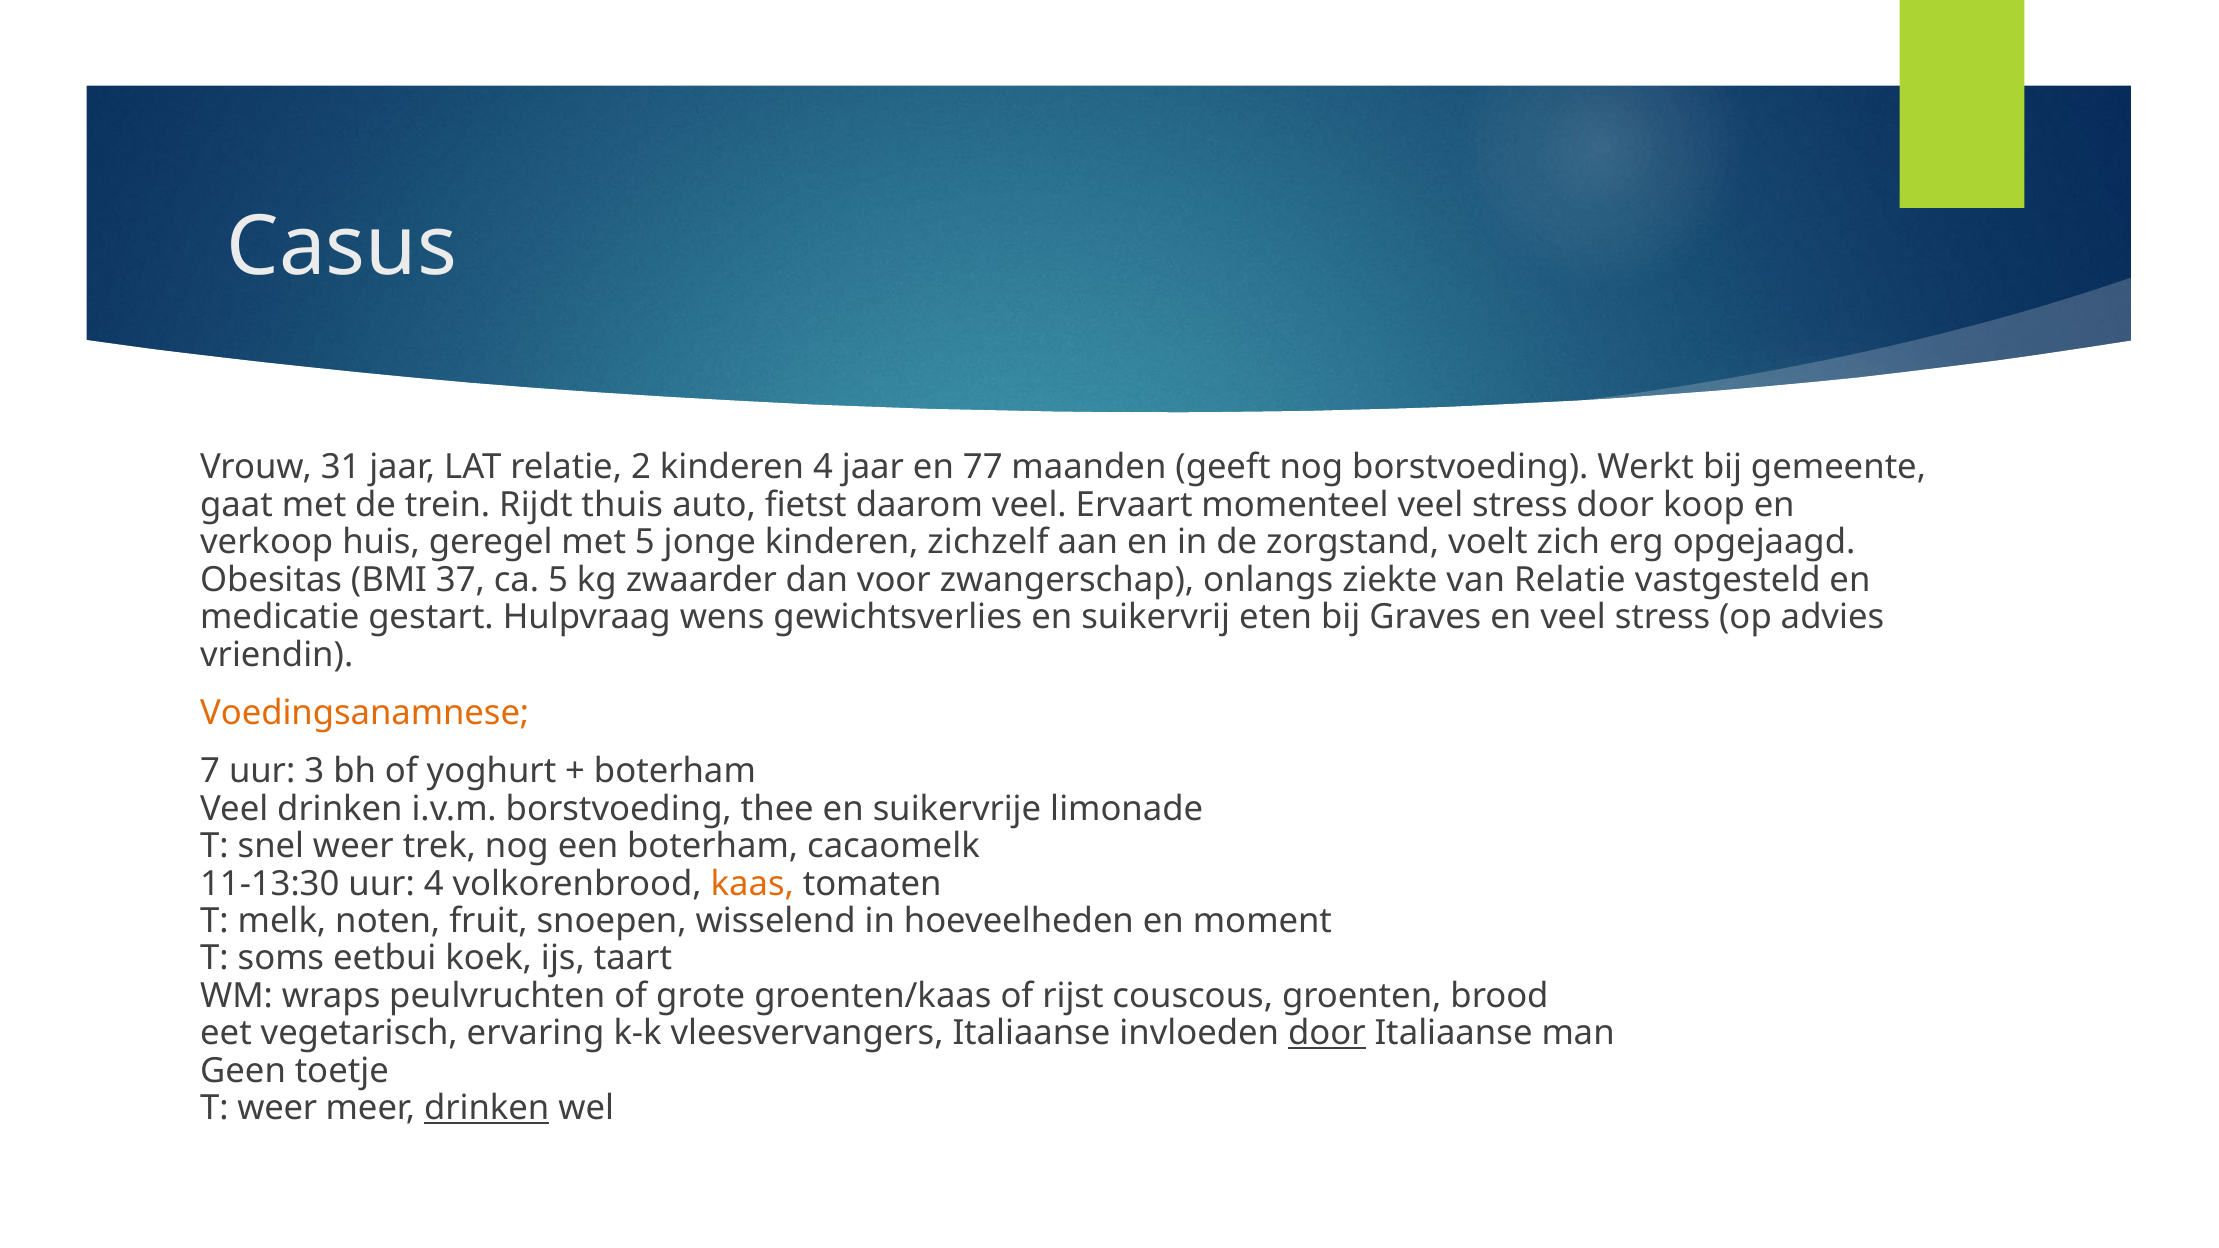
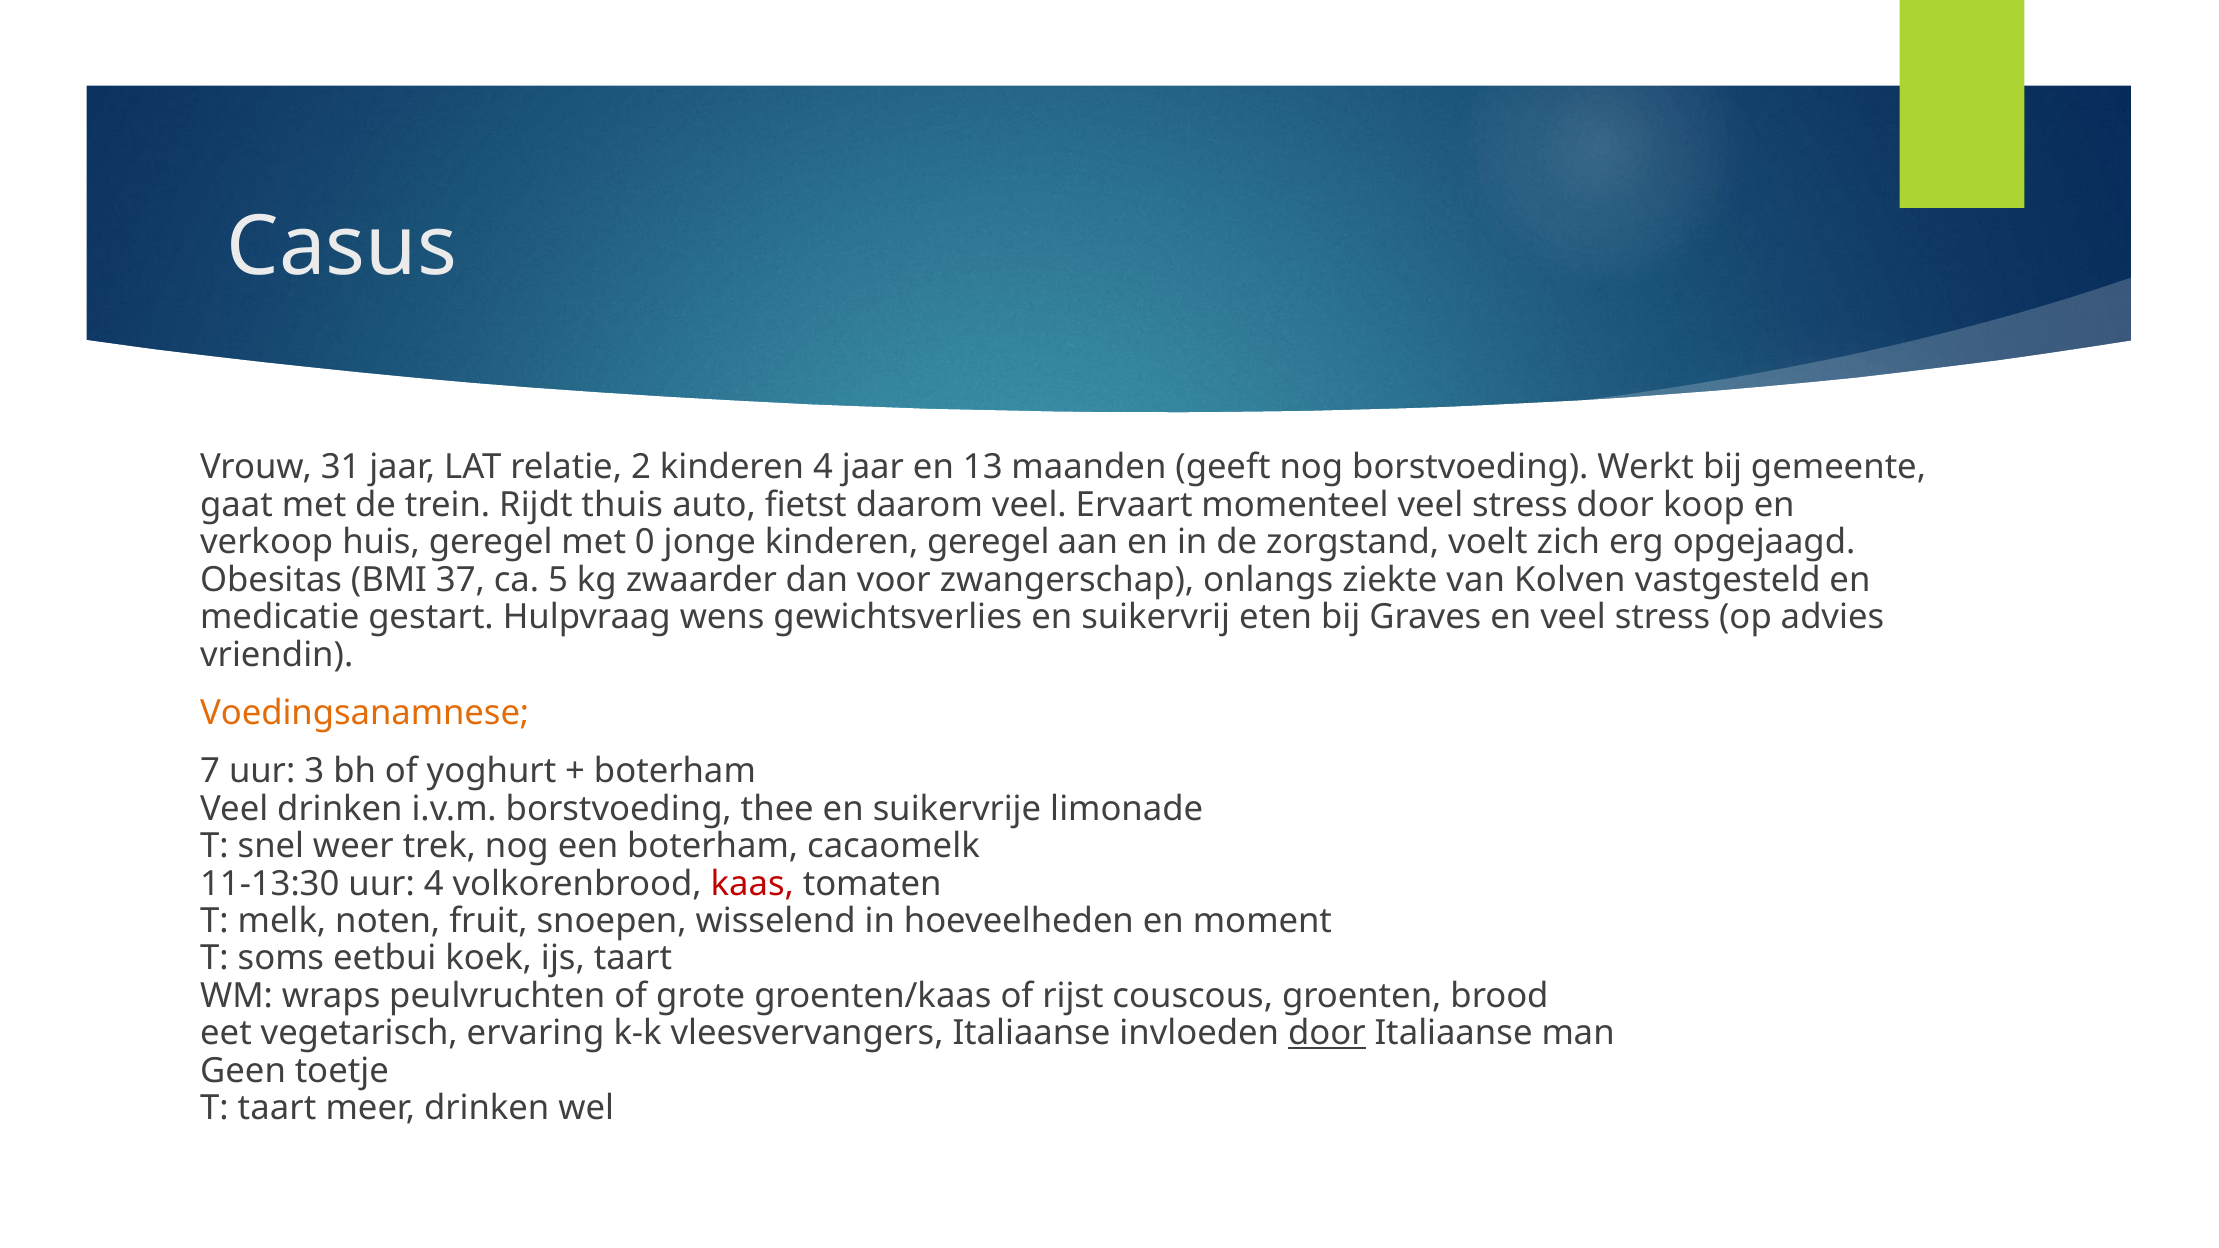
77: 77 -> 13 (983, 467)
met 5: 5 -> 0 (645, 542)
kinderen zichzelf: zichzelf -> geregel (988, 542)
van Relatie: Relatie -> Kolven (1570, 580)
kaas colour: orange -> red (752, 884)
T weer: weer -> taart (277, 1109)
drinken underline: present -> none (487, 1109)
